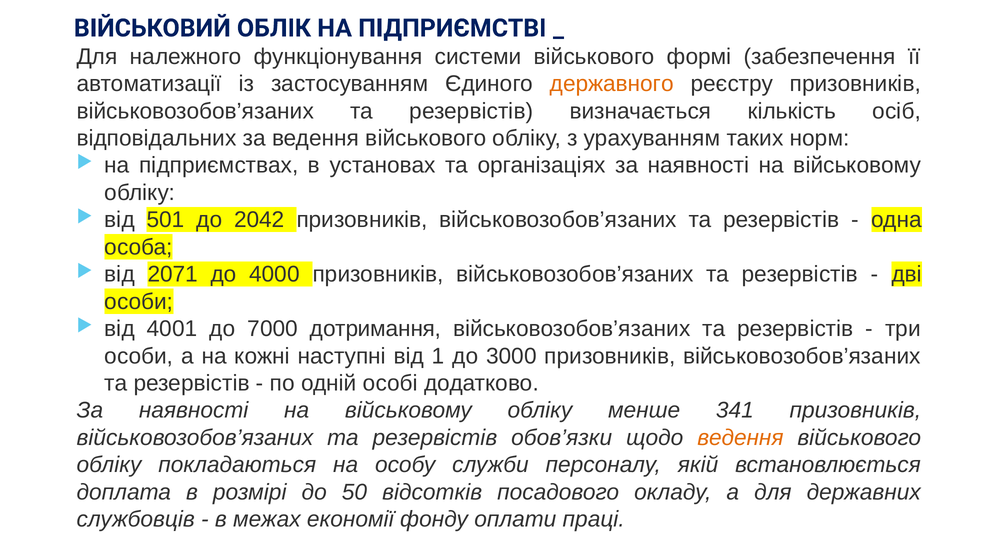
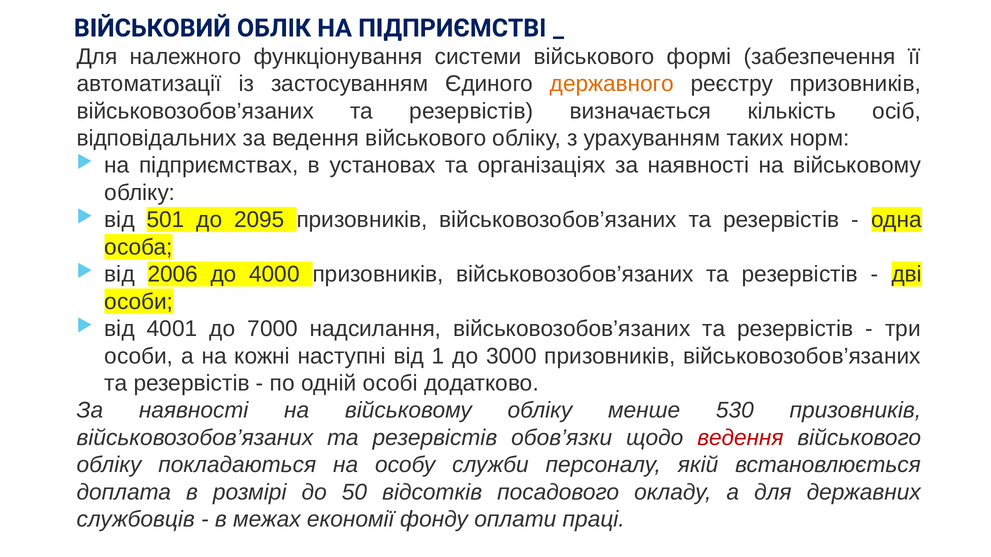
2042: 2042 -> 2095 (259, 220)
2071: 2071 -> 2006 (173, 275)
дотримання: дотримання -> надсилання (376, 329)
341: 341 -> 530 (735, 411)
ведення colour: orange -> red (740, 438)
